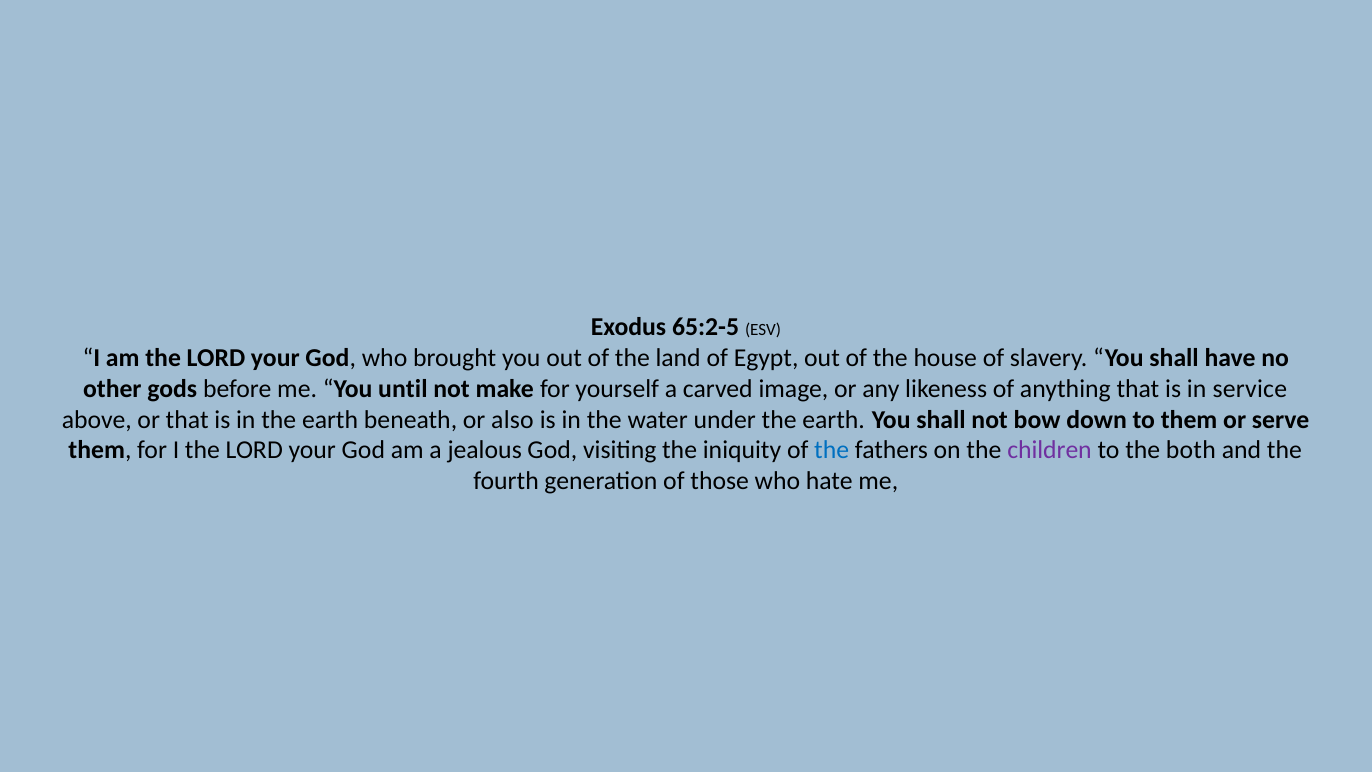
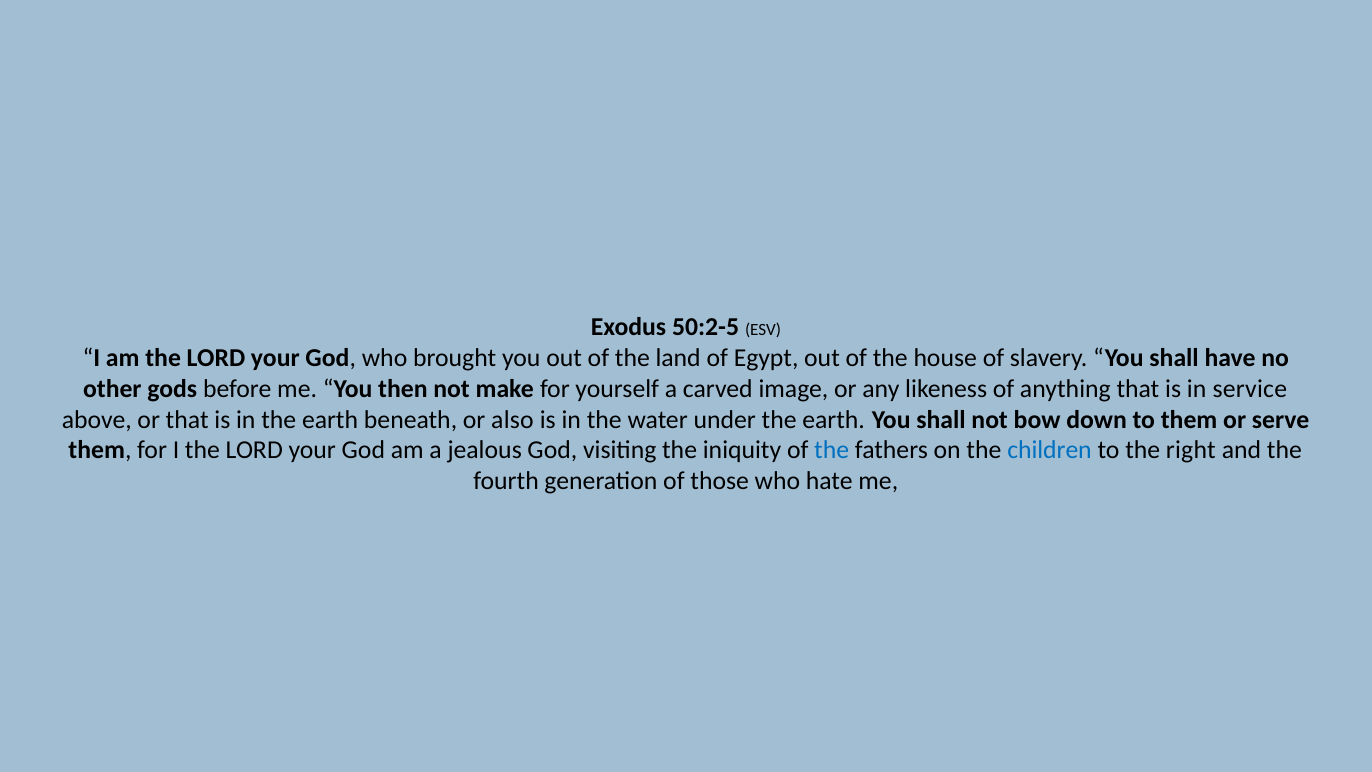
65:2-5: 65:2-5 -> 50:2-5 (706, 327)
until: until -> then (403, 389)
children colour: purple -> blue (1050, 450)
both: both -> right (1191, 450)
